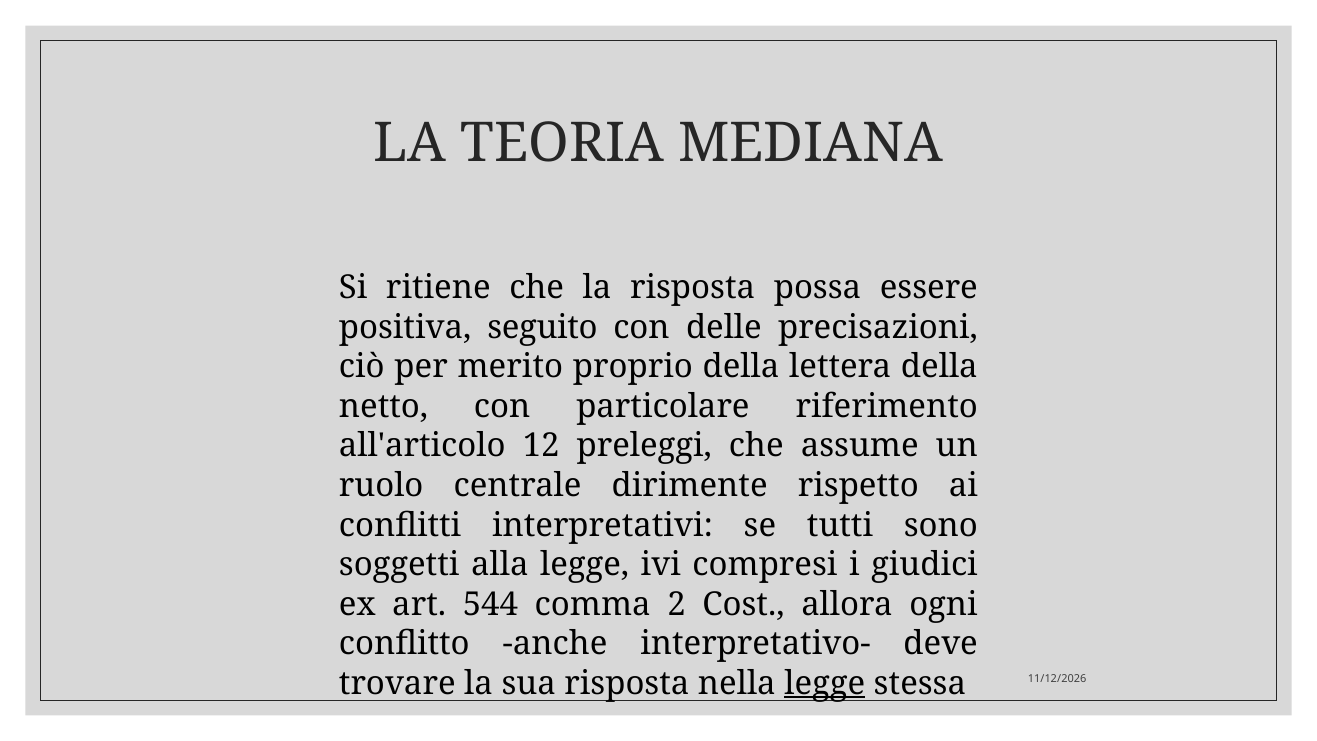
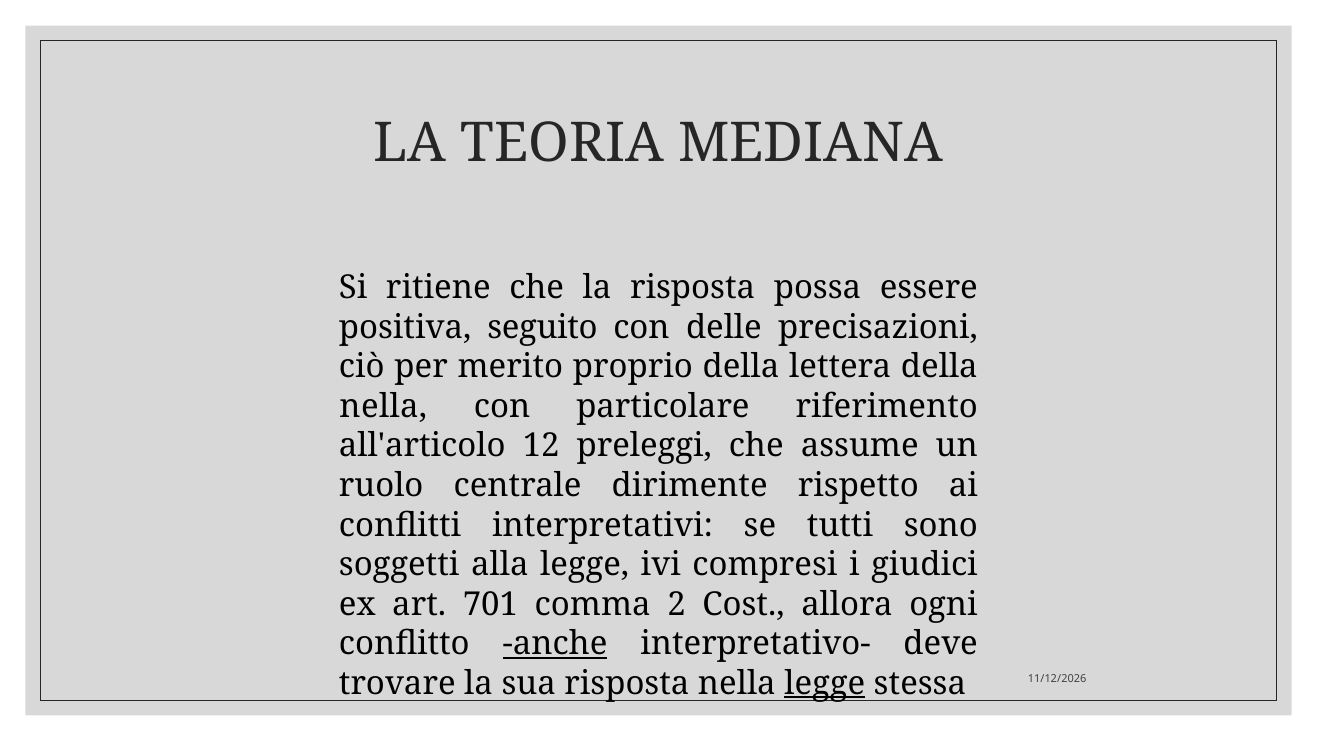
netto: netto -> nella (383, 406)
544: 544 -> 701 (490, 604)
anche underline: none -> present (555, 644)
